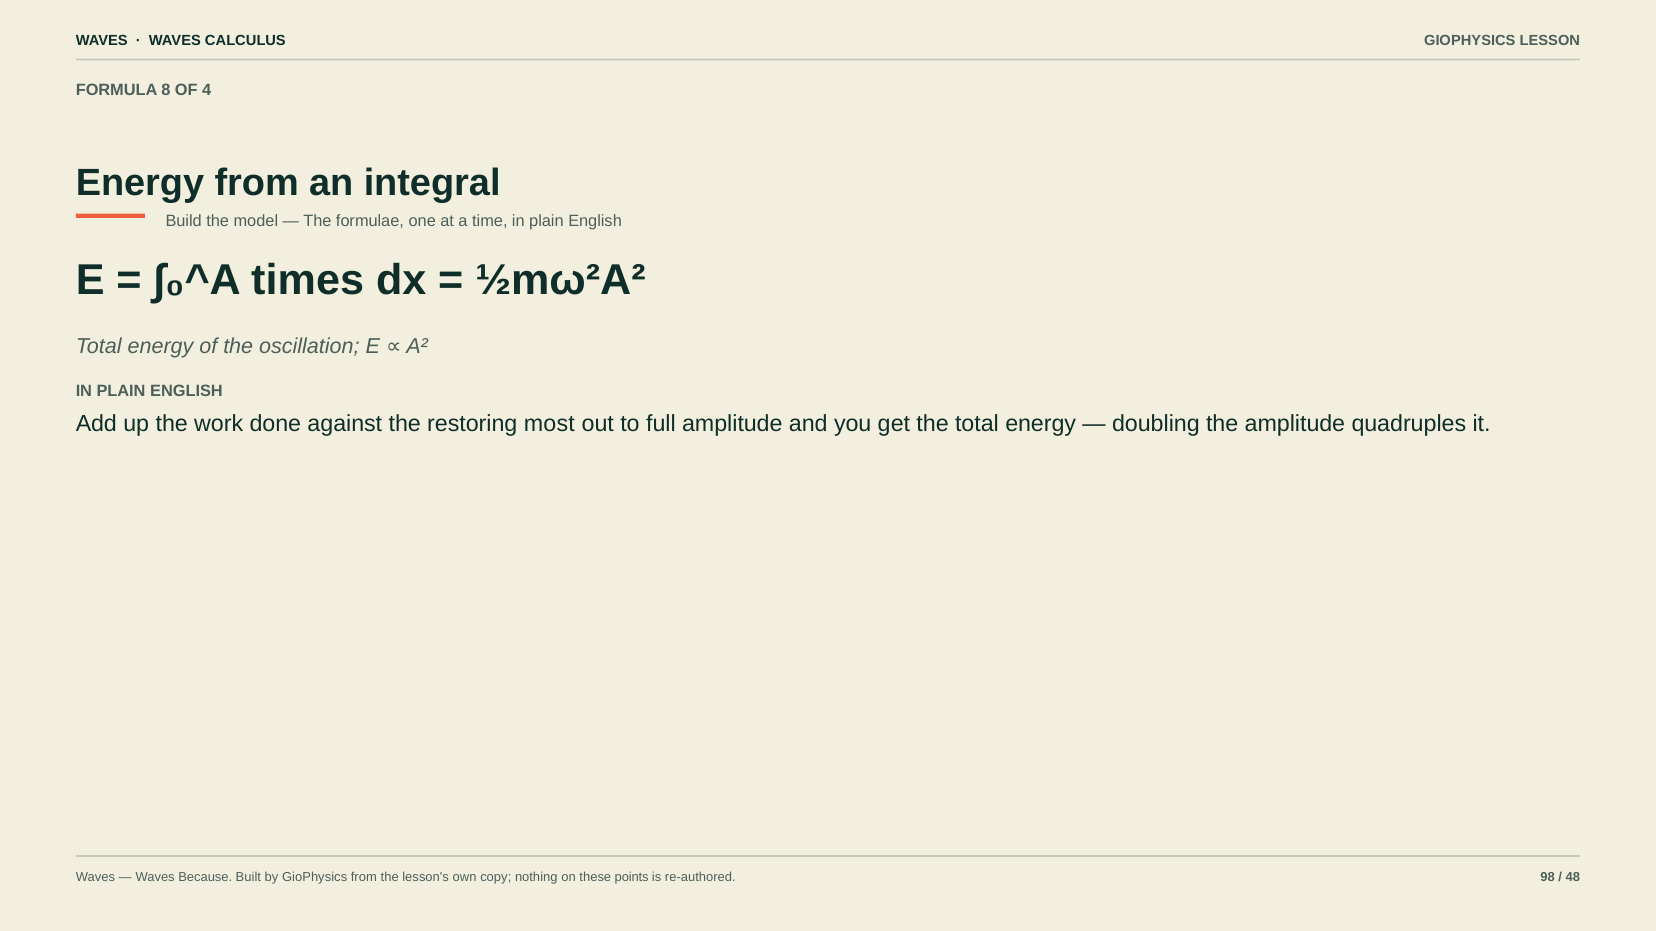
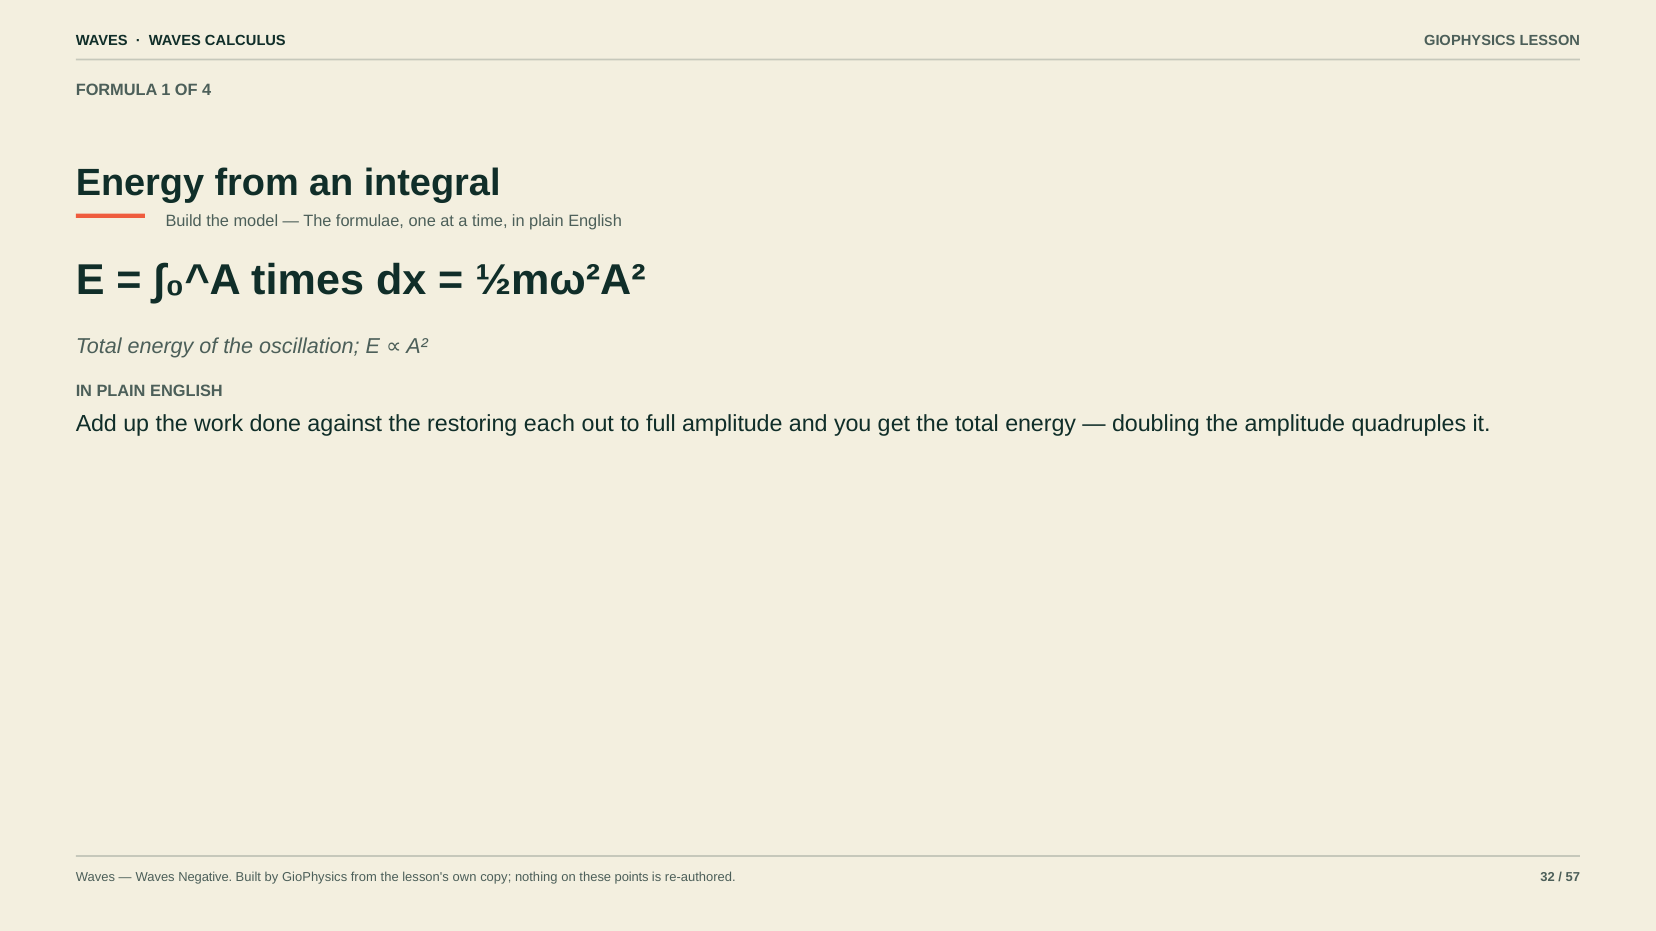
8: 8 -> 1 (166, 90)
most: most -> each (549, 425)
Because: Because -> Negative (205, 878)
98: 98 -> 32 (1548, 878)
48: 48 -> 57 (1573, 878)
